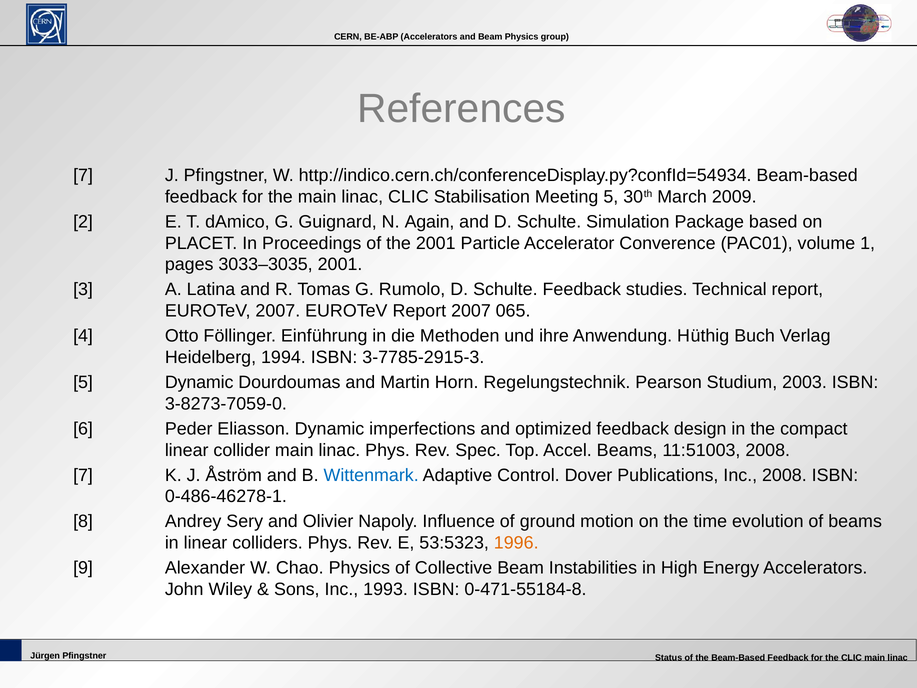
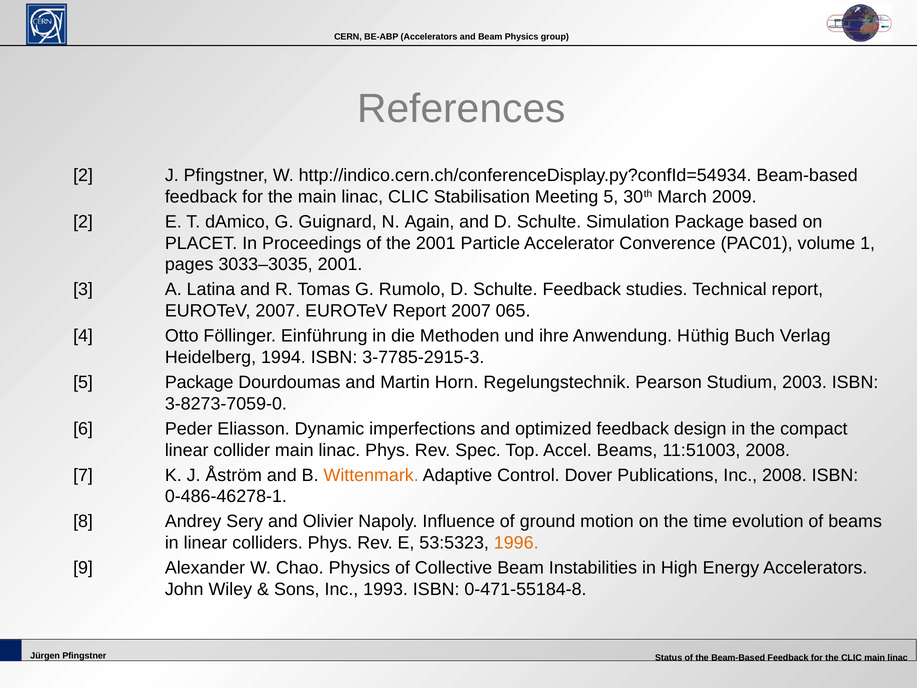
7: 7 -> 2 (83, 175)
5 Dynamic: Dynamic -> Package (199, 382)
Wittenmark colour: blue -> orange (371, 475)
